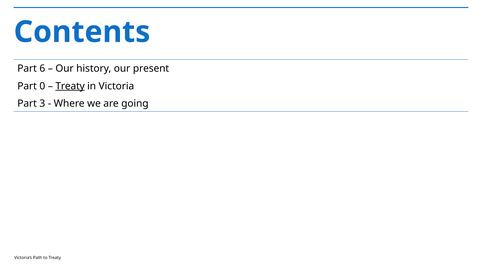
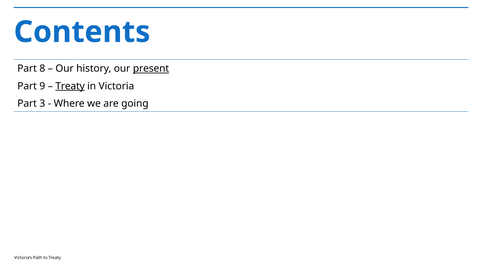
6: 6 -> 8 (42, 69)
present underline: none -> present (151, 69)
0: 0 -> 9 (42, 86)
